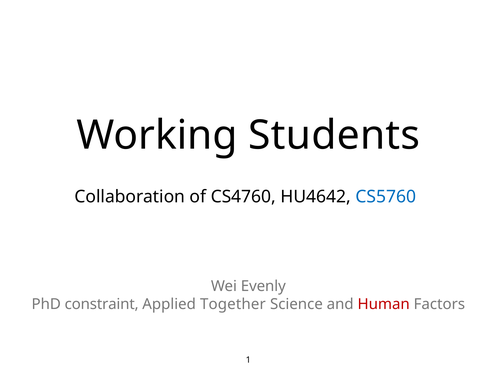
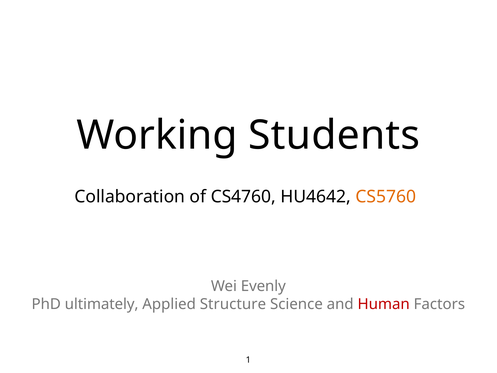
CS5760 colour: blue -> orange (386, 197)
constraint: constraint -> ultimately (102, 304)
Together: Together -> Structure (233, 304)
